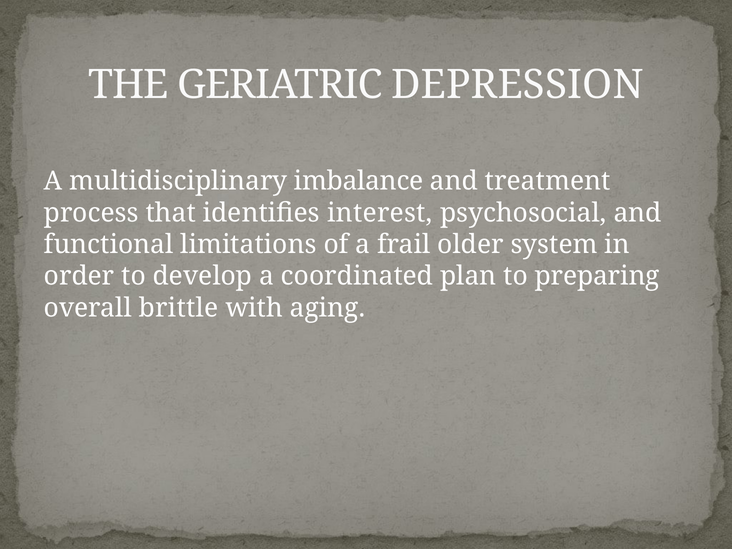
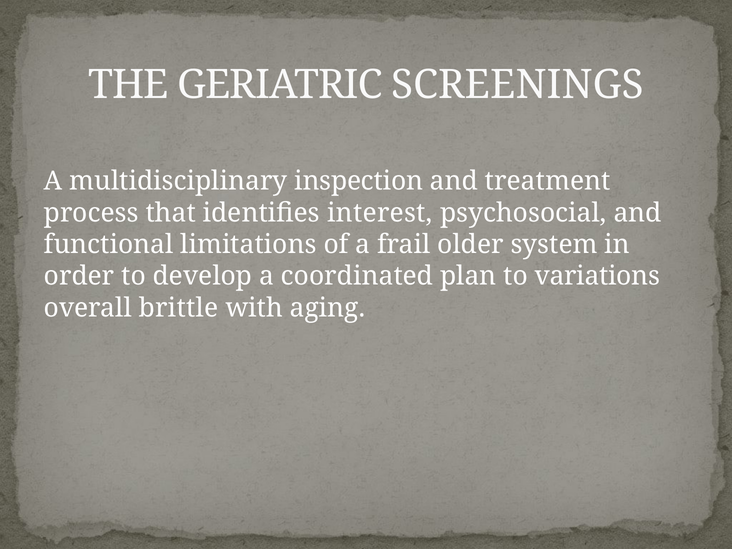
DEPRESSION: DEPRESSION -> SCREENINGS (517, 85)
imbalance: imbalance -> inspection (359, 181)
preparing: preparing -> variations (597, 276)
